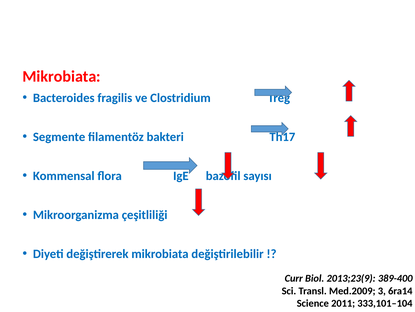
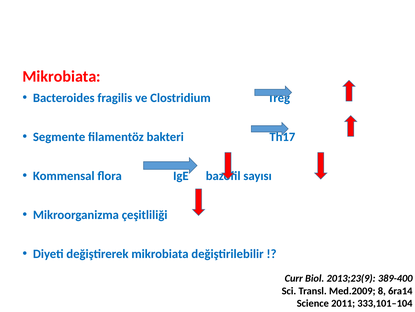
3: 3 -> 8 (382, 290)
